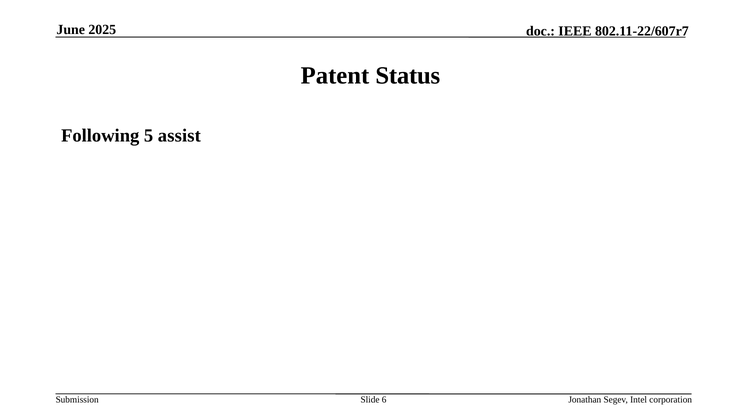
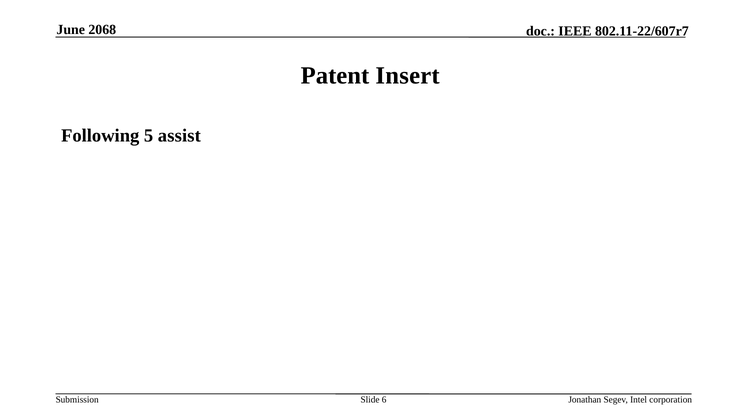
2025: 2025 -> 2068 (102, 29)
Status: Status -> Insert (408, 76)
